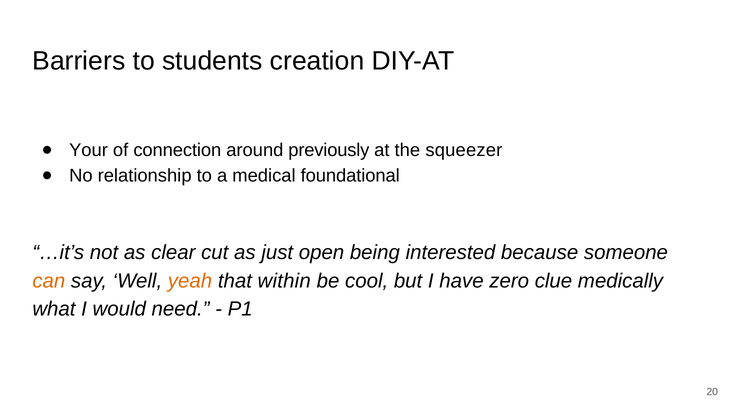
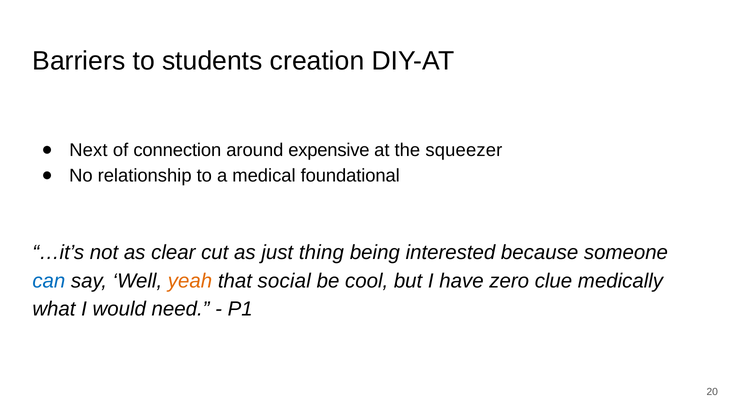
Your: Your -> Next (88, 150)
previously: previously -> expensive (329, 150)
open: open -> thing (321, 252)
can colour: orange -> blue (49, 280)
within: within -> social (284, 280)
